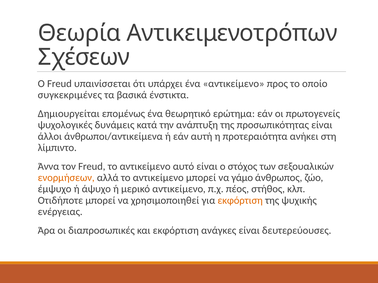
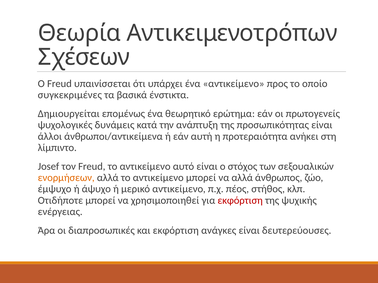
Άννα: Άννα -> Josef (48, 167)
να γάμο: γάμο -> αλλά (242, 178)
εκφόρτιση colour: orange -> red (240, 201)
